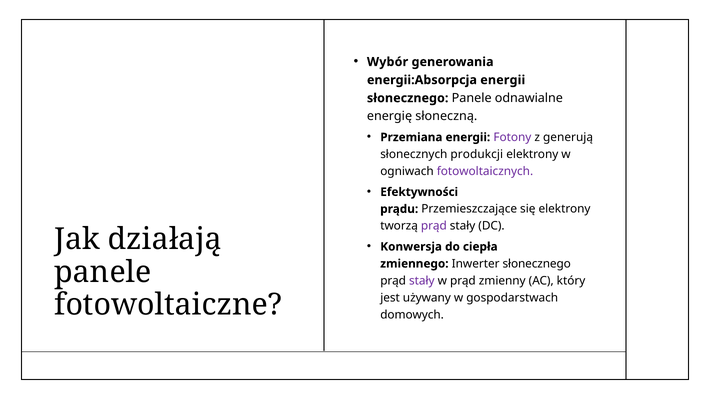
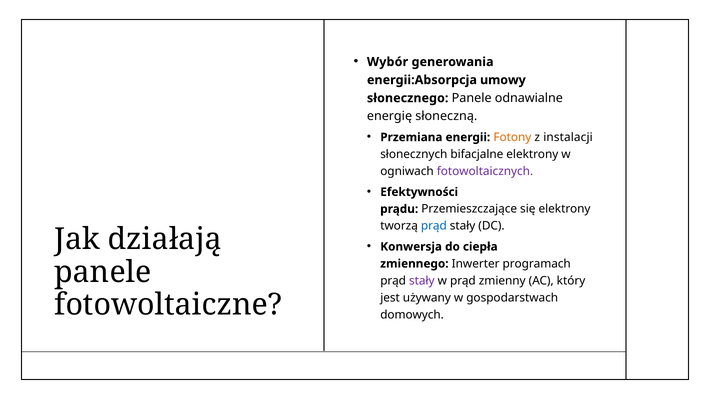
energii:Absorpcja energii: energii -> umowy (503, 80)
Fotony colour: purple -> orange (512, 137)
generują: generują -> instalacji (568, 137)
produkcji: produkcji -> bifacjalne (477, 154)
prąd colour: purple -> blue (434, 226)
Inwerter słonecznego: słonecznego -> programach (537, 264)
